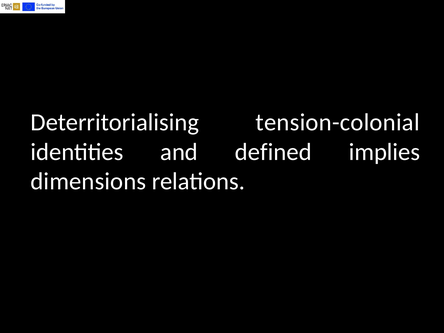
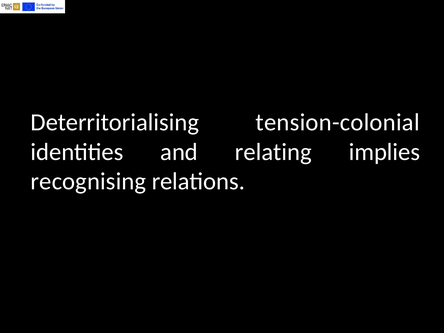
defined: defined -> relating (273, 152)
dimensions: dimensions -> recognising (88, 181)
